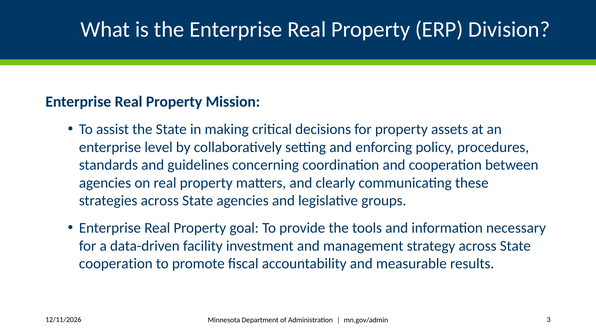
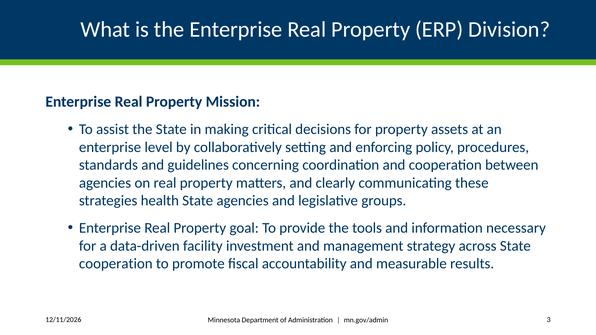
strategies across: across -> health (160, 201)
